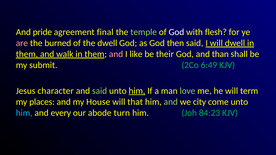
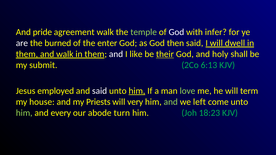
agreement final: final -> walk (105, 32)
flesh: flesh -> infer (216, 32)
are colour: pink -> white (22, 43)
the dwell: dwell -> enter (107, 43)
and colour: pink -> white (116, 54)
their underline: none -> present (165, 54)
than: than -> holy (220, 54)
6:49: 6:49 -> 6:13 (209, 65)
character: character -> employed (56, 91)
said colour: light green -> white (100, 91)
places: places -> house (42, 102)
House: House -> Priests (98, 102)
that: that -> very (135, 102)
city: city -> left (199, 102)
him colour: light blue -> light green (24, 113)
84:23: 84:23 -> 18:23 (209, 113)
